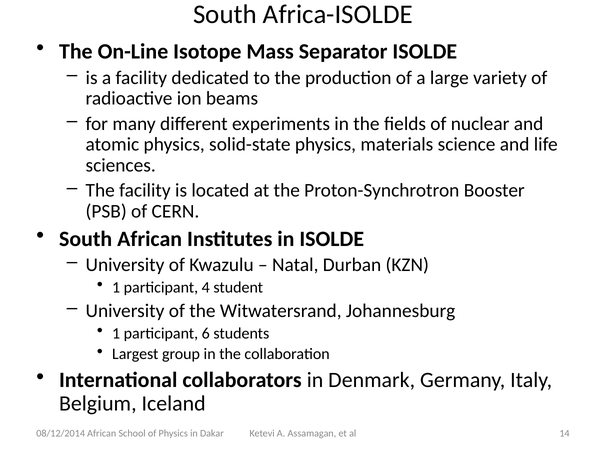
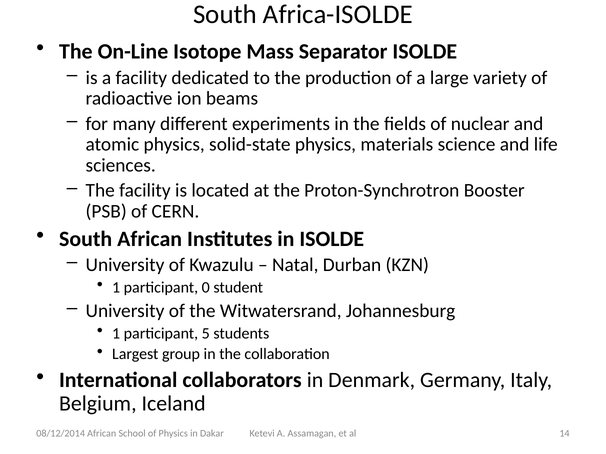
4: 4 -> 0 (206, 288)
6: 6 -> 5 (206, 334)
